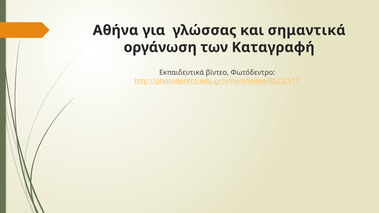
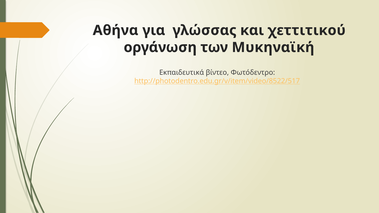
σημαντικά: σημαντικά -> χεττιτικού (307, 30)
Καταγραφή: Καταγραφή -> Μυκηναϊκή (273, 47)
